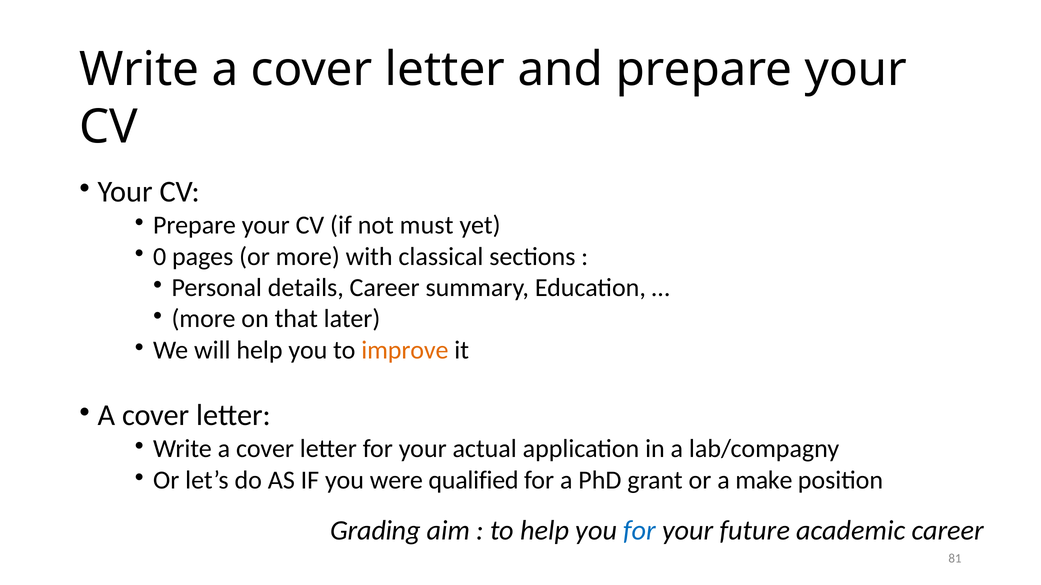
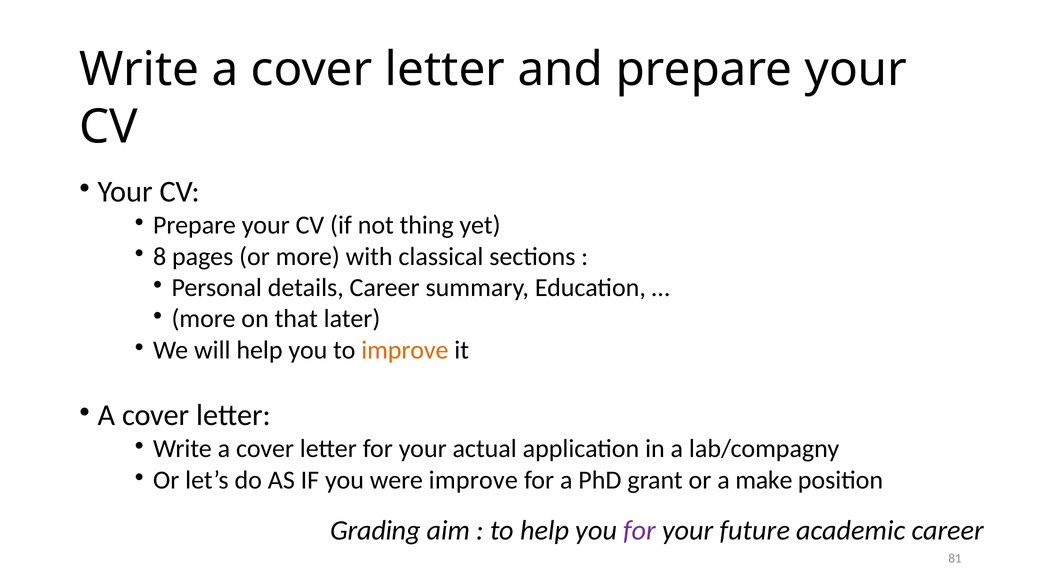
must: must -> thing (427, 226)
0: 0 -> 8 (160, 257)
were qualified: qualified -> improve (473, 481)
for colour: blue -> purple (640, 531)
